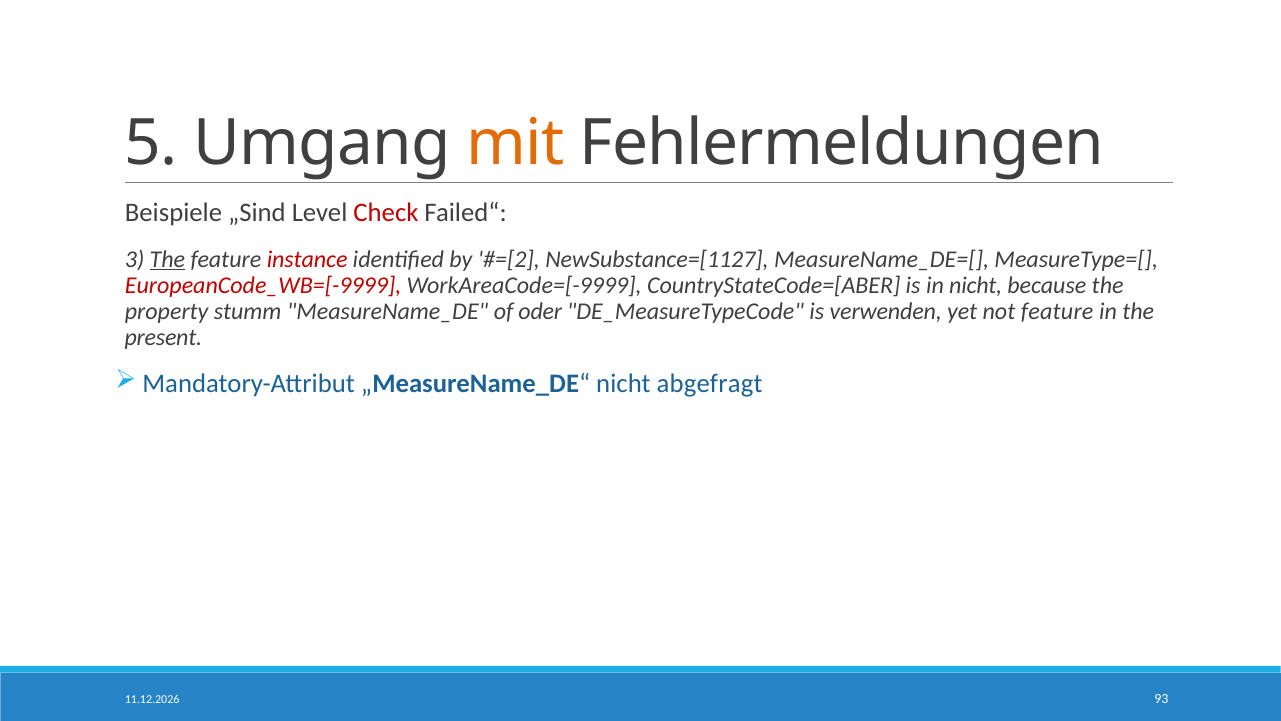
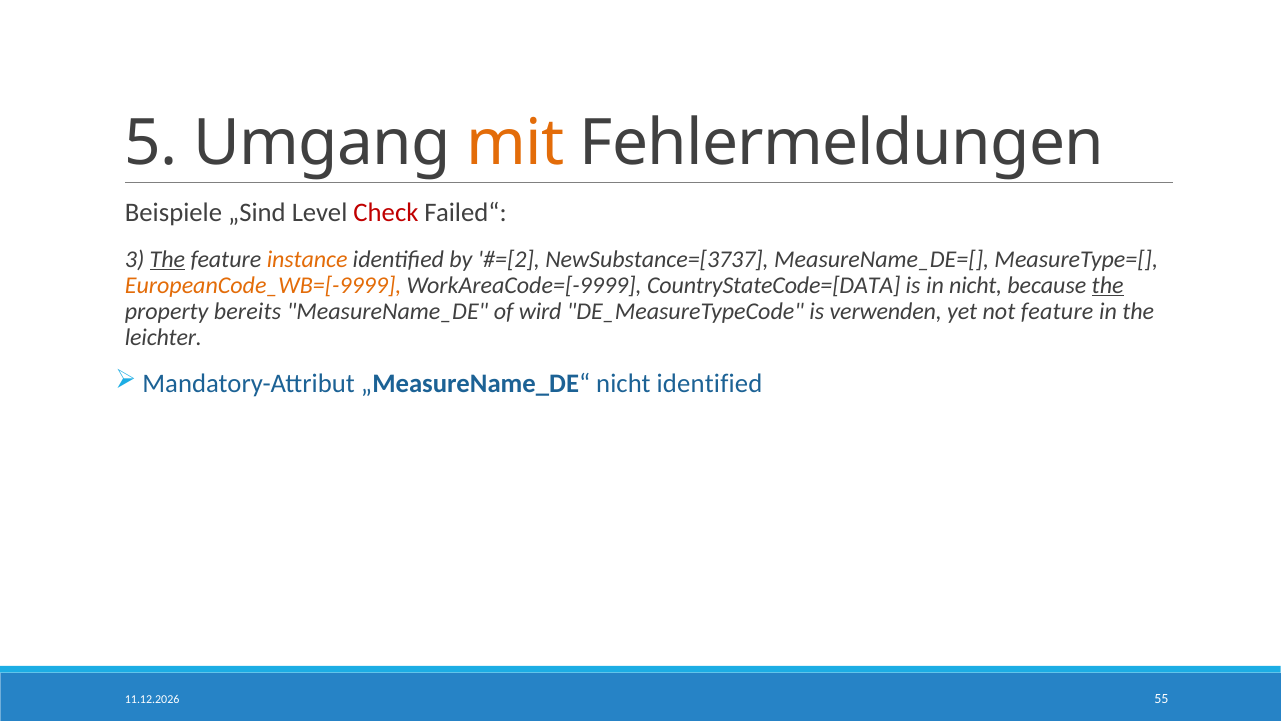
instance colour: red -> orange (307, 259)
NewSubstance=[1127: NewSubstance=[1127 -> NewSubstance=[3737 (657, 259)
EuropeanCode_WB=[-9999 colour: red -> orange (263, 285)
CountryStateCode=[ABER: CountryStateCode=[ABER -> CountryStateCode=[DATA (774, 285)
the underline: none -> present (1108, 285)
stumm: stumm -> bereits (248, 311)
oder: oder -> wird (540, 311)
present: present -> leichter (163, 337)
nicht abgefragt: abgefragt -> identified (710, 383)
93: 93 -> 55 (1161, 699)
